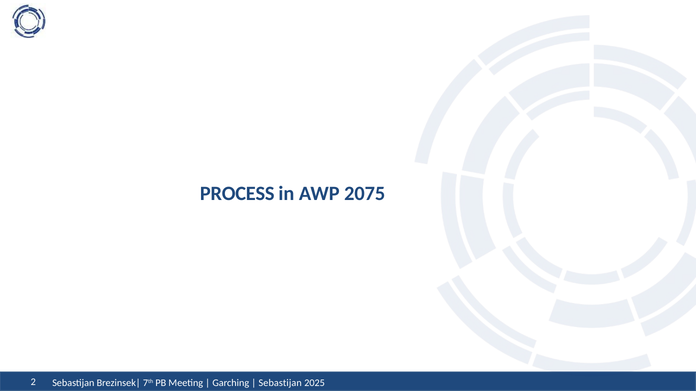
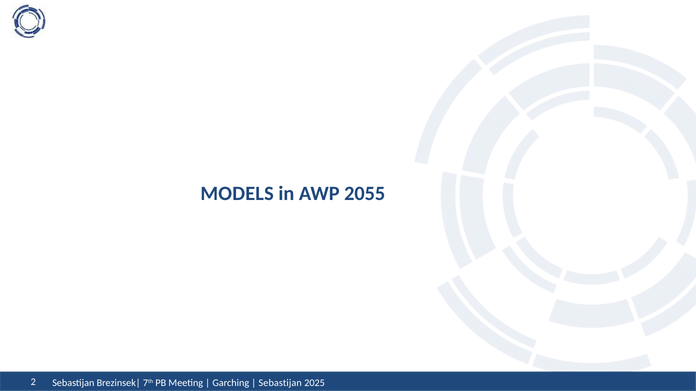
PROCESS: PROCESS -> MODELS (237, 194)
2075: 2075 -> 2055 (365, 194)
